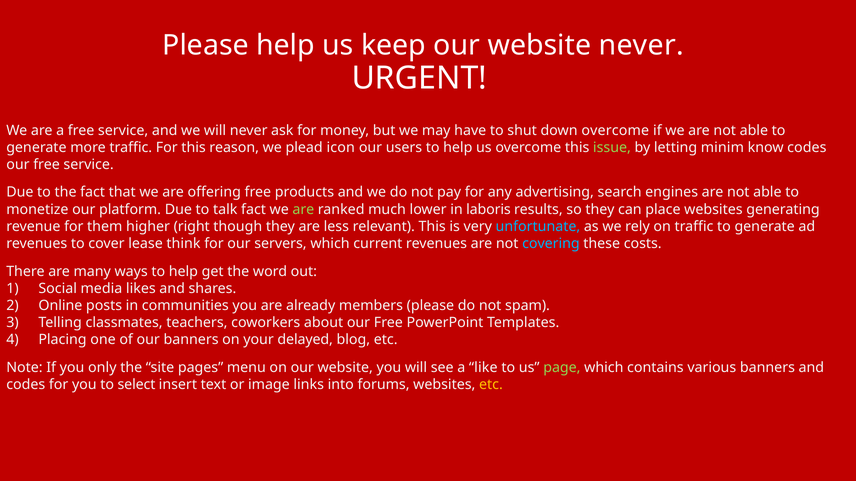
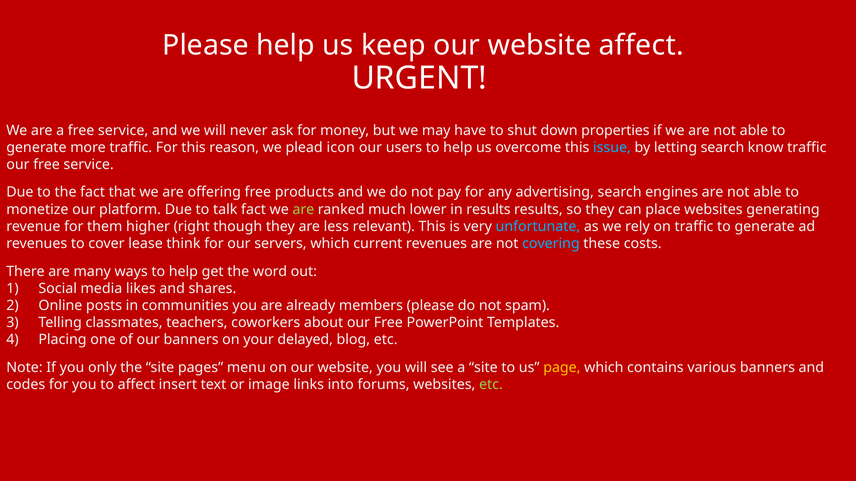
website never: never -> affect (641, 45)
down overcome: overcome -> properties (615, 130)
issue colour: light green -> light blue (612, 148)
letting minim: minim -> search (722, 148)
know codes: codes -> traffic (807, 148)
in laboris: laboris -> results (489, 210)
a like: like -> site (483, 368)
page colour: light green -> yellow (562, 368)
to select: select -> affect (136, 385)
etc colour: yellow -> light green (491, 385)
